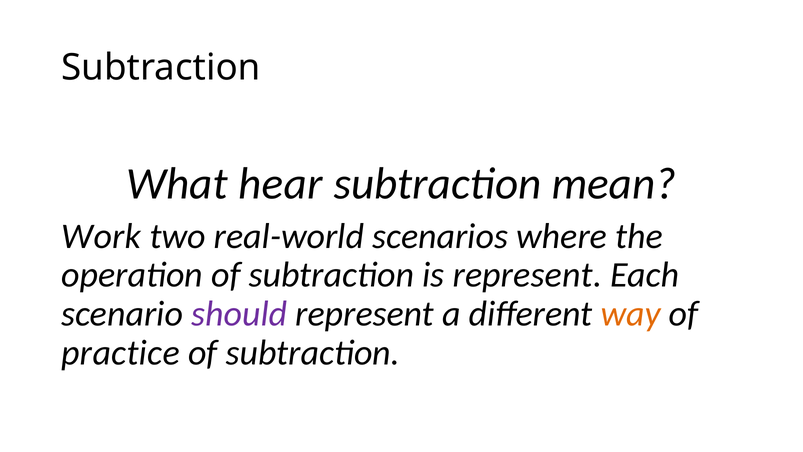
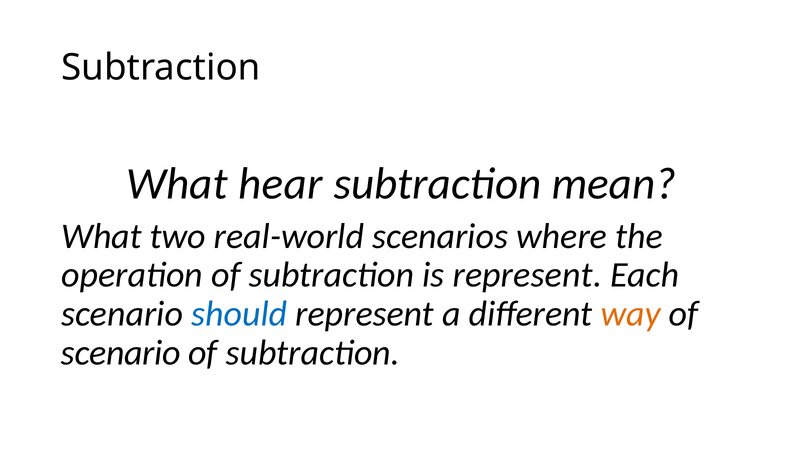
Work: Work -> What (101, 236)
should colour: purple -> blue (239, 314)
practice: practice -> scenario (121, 352)
